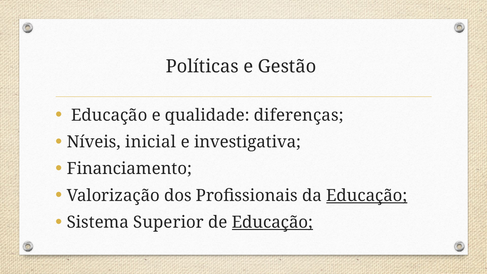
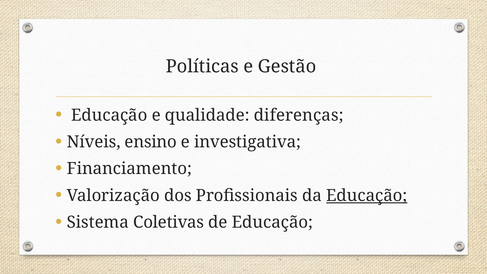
inicial: inicial -> ensino (151, 142)
Superior: Superior -> Coletivas (169, 222)
Educação underline: present -> none (272, 222)
